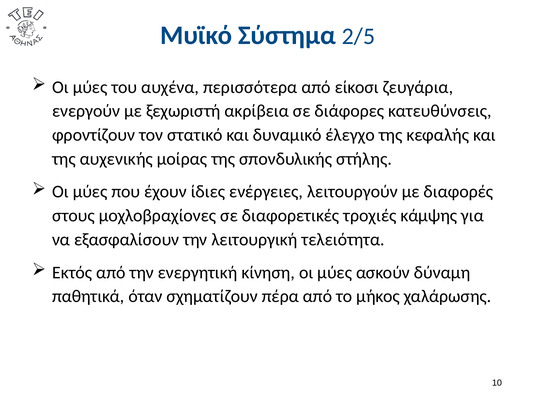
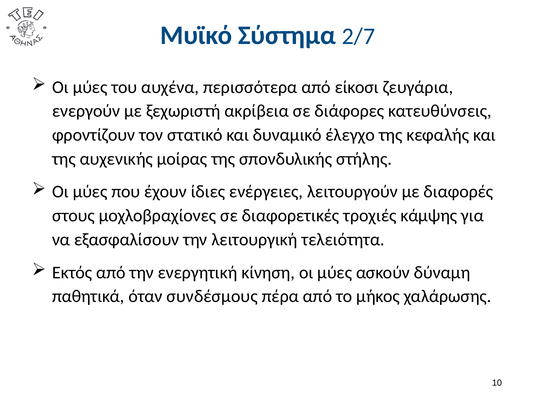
2/5: 2/5 -> 2/7 (359, 36)
σχηματίζουν: σχηματίζουν -> συνδέσμους (212, 296)
